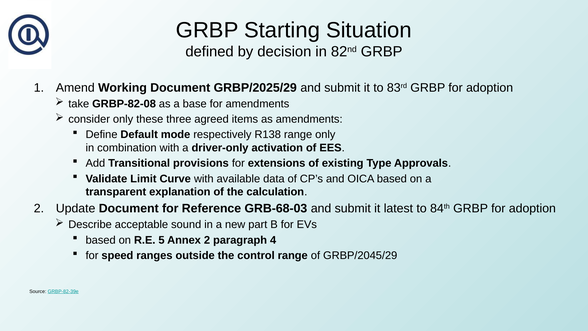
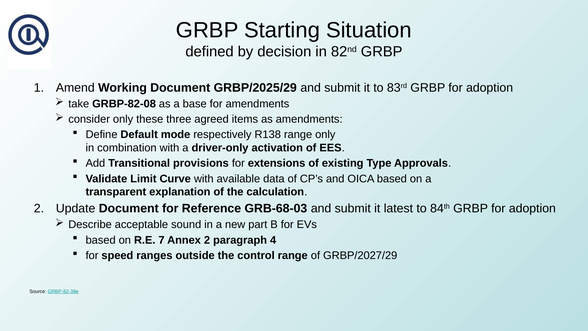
5: 5 -> 7 (162, 240)
GRBP/2045/29: GRBP/2045/29 -> GRBP/2027/29 (360, 255)
